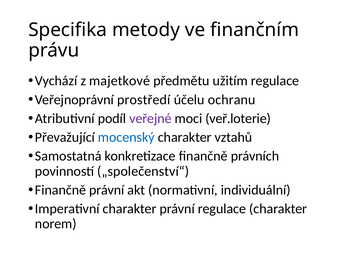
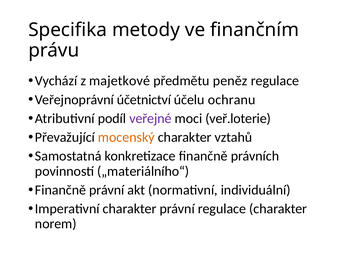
užitím: užitím -> peněz (230, 81)
prostředí: prostředí -> účetnictví (144, 100)
mocenský colour: blue -> orange (126, 137)
„společenství“: „společenství“ -> „materiálního“ (143, 171)
